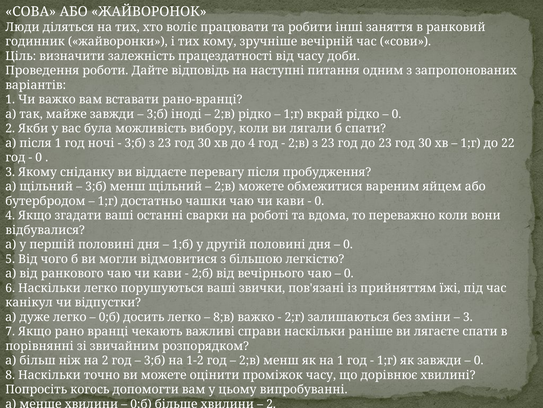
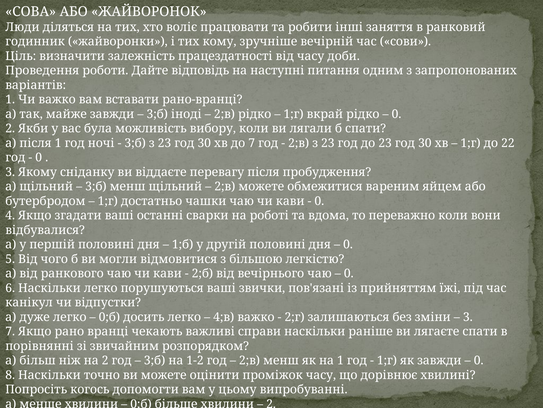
до 4: 4 -> 7 (252, 143)
8;в: 8;в -> 4;в (224, 316)
